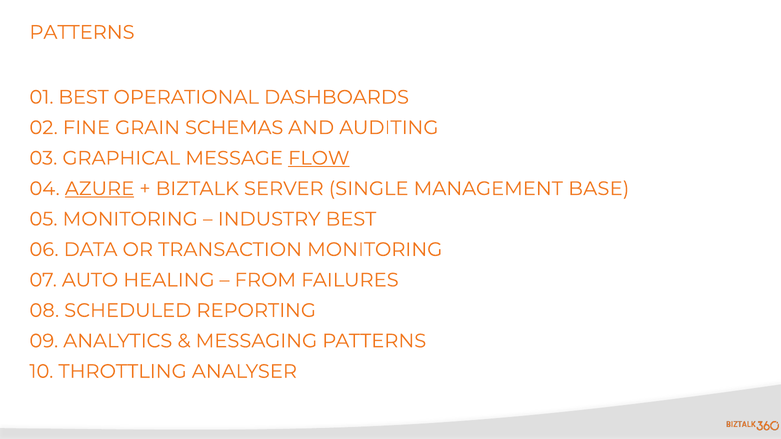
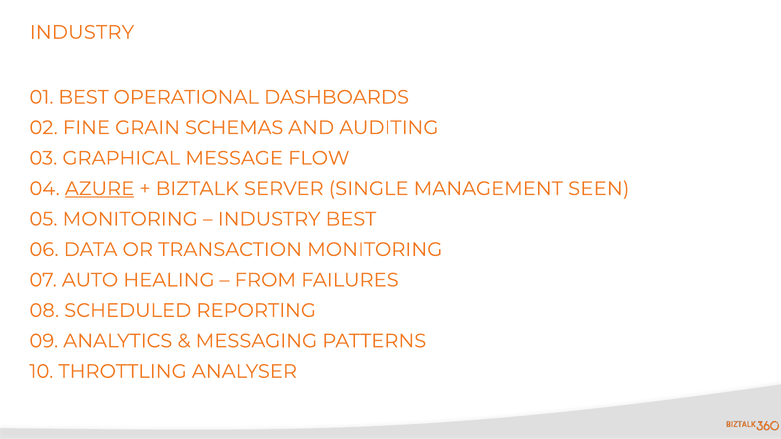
PATTERNS: PATTERNS -> INDUSTRY (82, 32)
FLOW underline: present -> none (319, 158)
BASE: BASE -> SEEN (599, 189)
